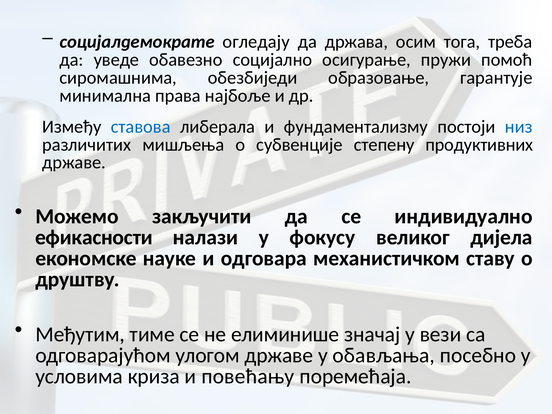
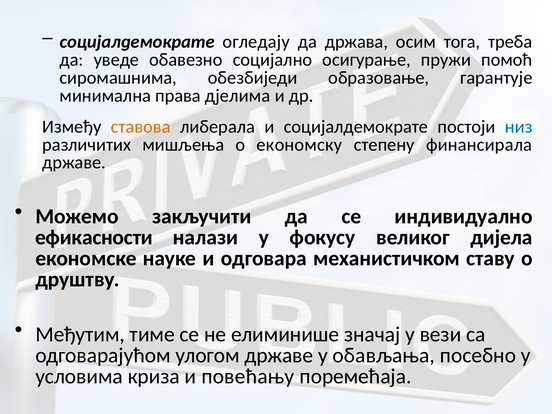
најбоље: најбоље -> дјелима (238, 96)
ставова colour: blue -> orange (141, 127)
и фундаментализму: фундаментализму -> социјалдемократе (356, 127)
субвенције: субвенције -> економску (299, 145)
продуктивних: продуктивних -> финансирала (479, 145)
